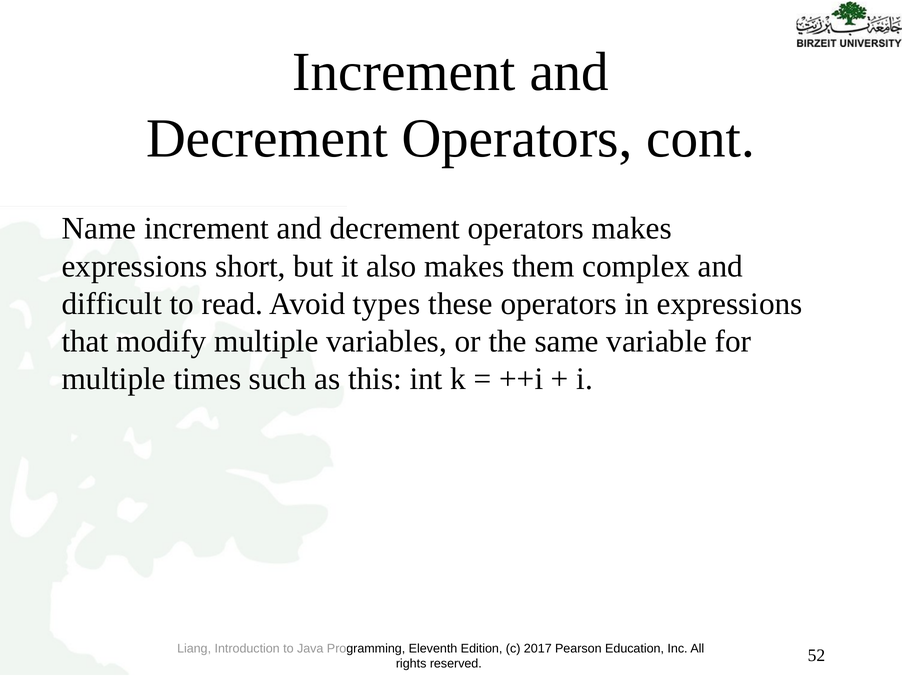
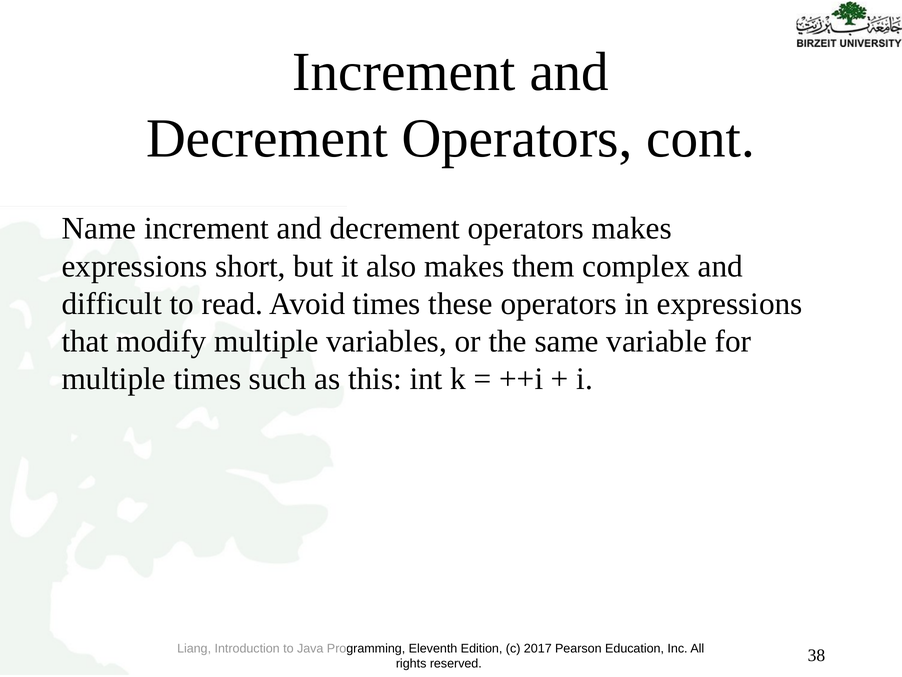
Avoid types: types -> times (387, 304)
52: 52 -> 38 (816, 655)
